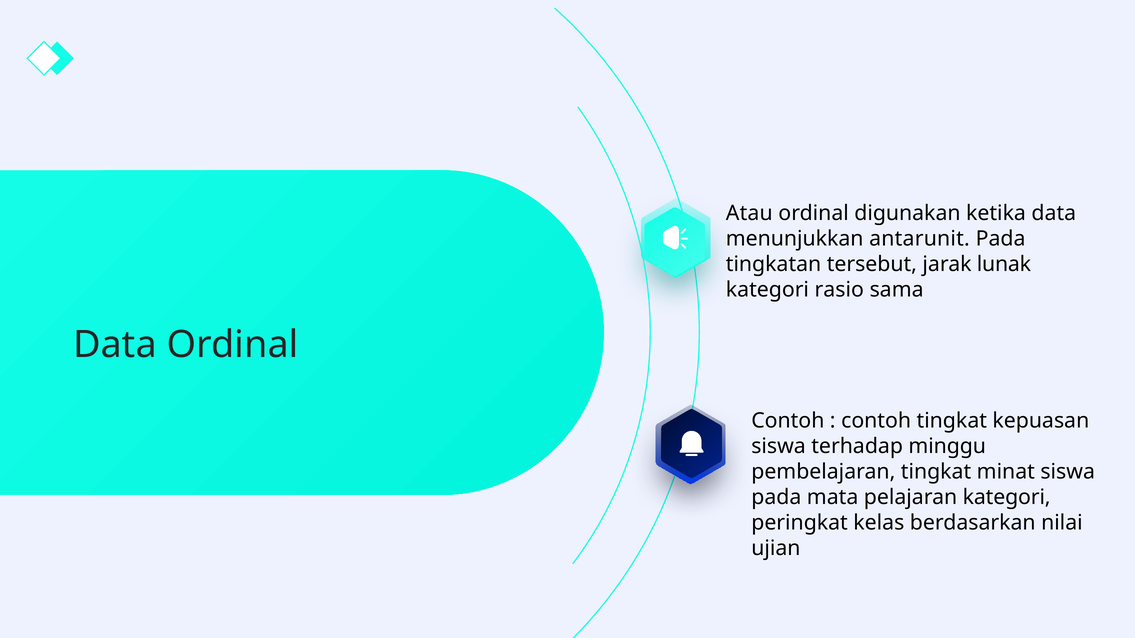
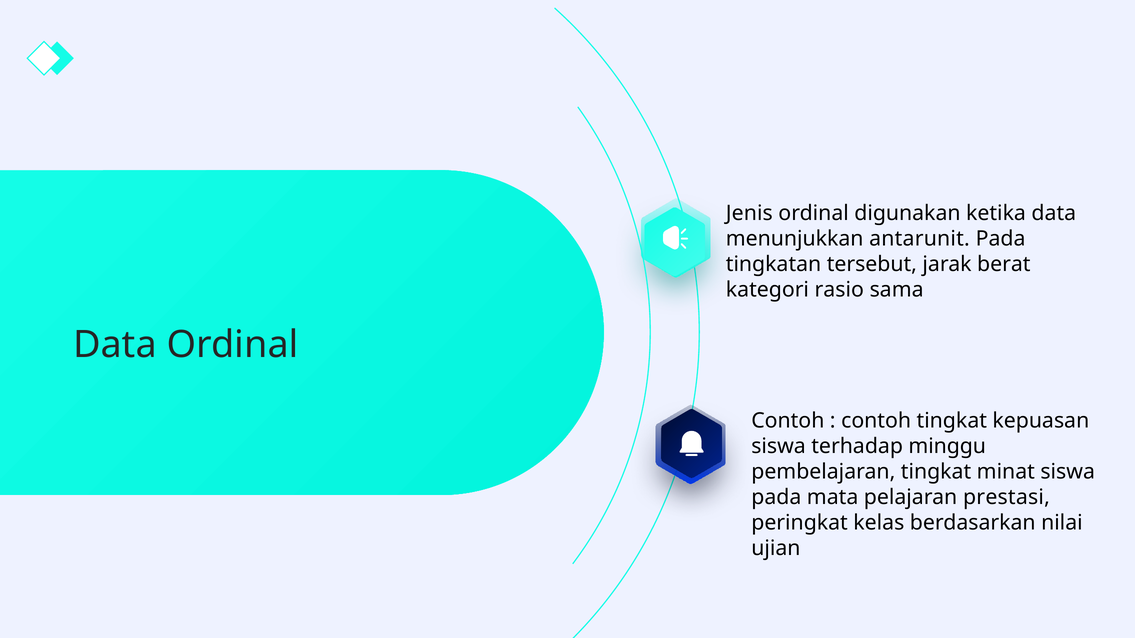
Atau: Atau -> Jenis (749, 213)
lunak: lunak -> berat (1004, 264)
pelajaran kategori: kategori -> prestasi (1006, 498)
